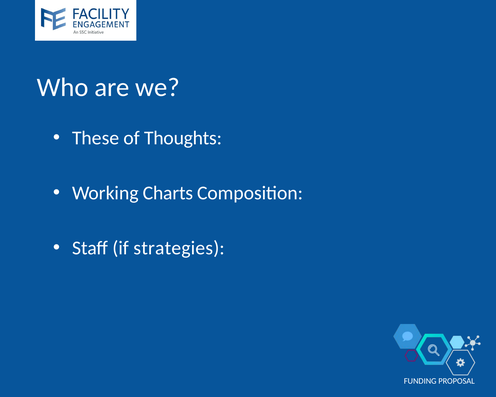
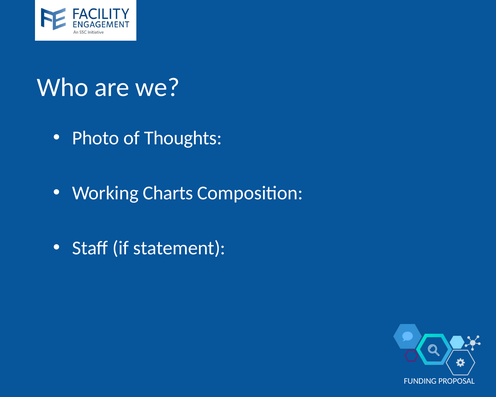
These: These -> Photo (96, 138)
strategies: strategies -> statement (179, 248)
